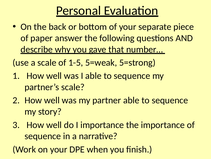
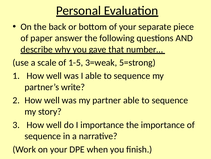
5=weak: 5=weak -> 3=weak (101, 62)
partner’s scale: scale -> write (73, 87)
